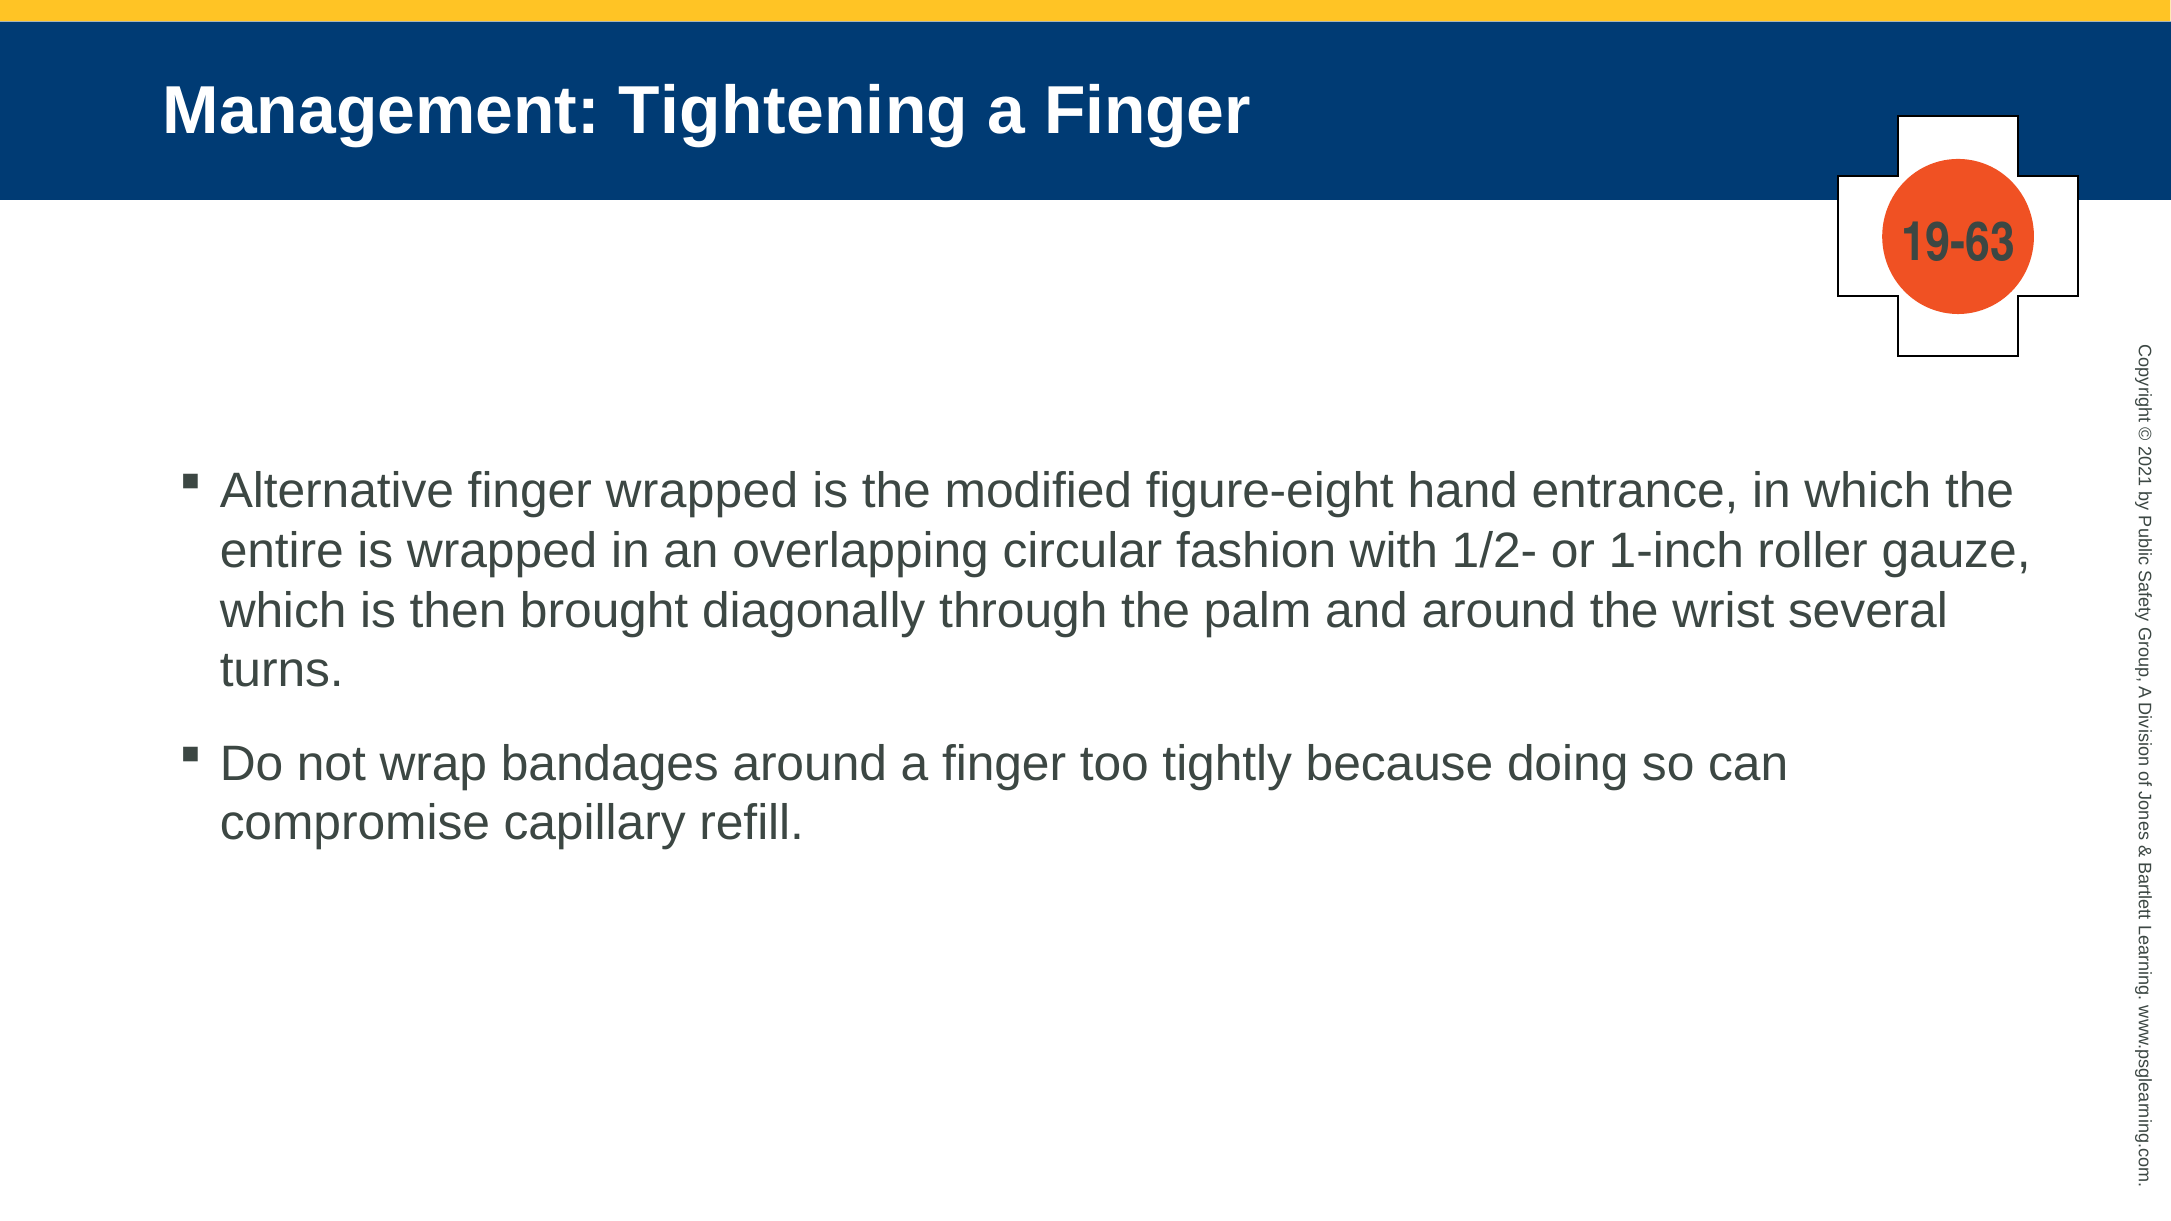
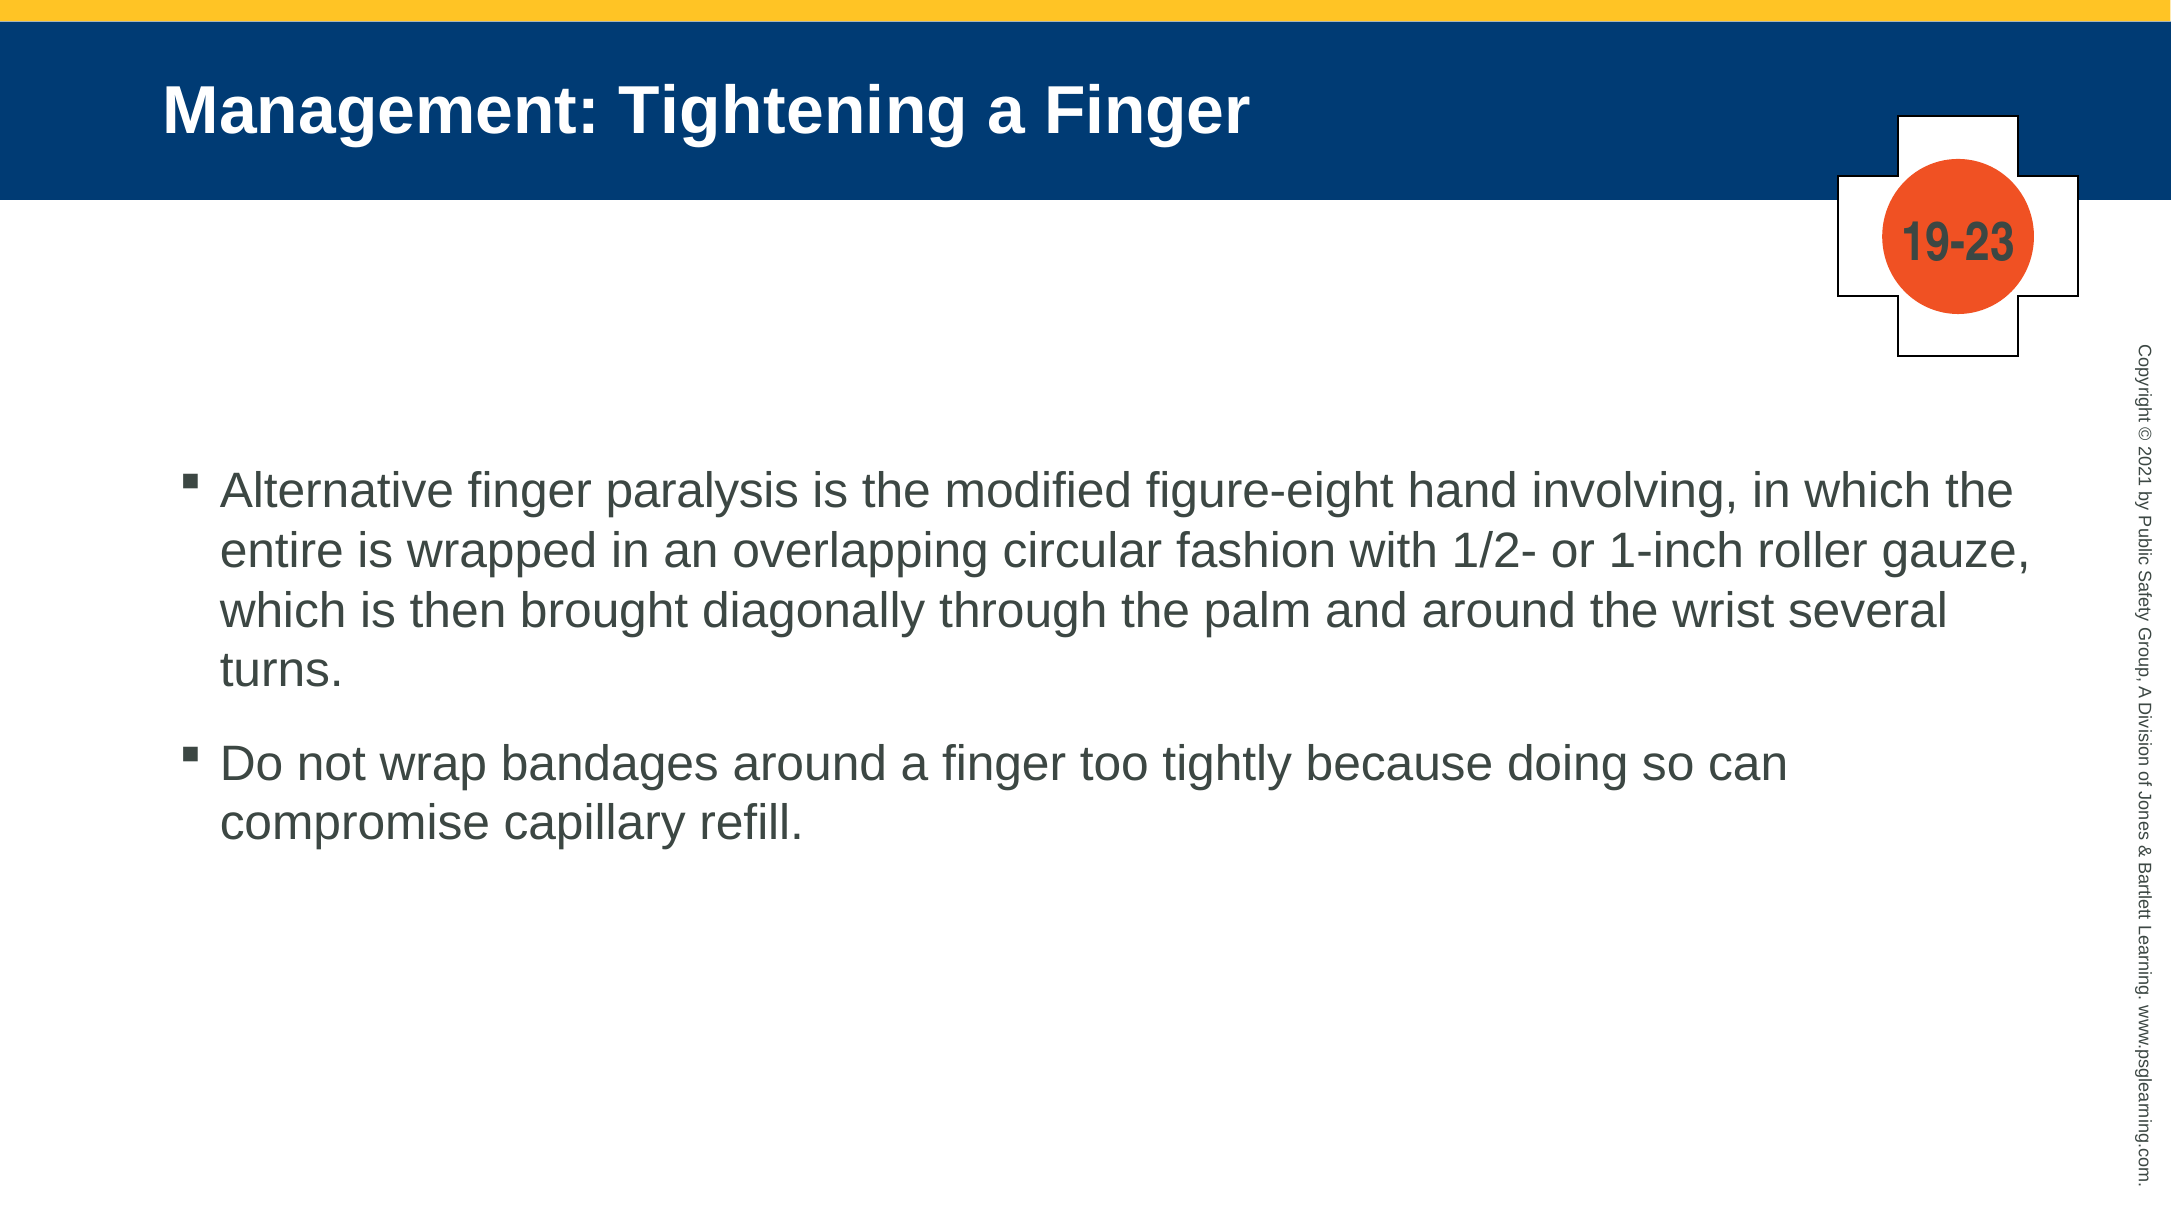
19-63: 19-63 -> 19-23 (1958, 242)
finger wrapped: wrapped -> paralysis (702, 492)
entrance: entrance -> involving (1635, 492)
